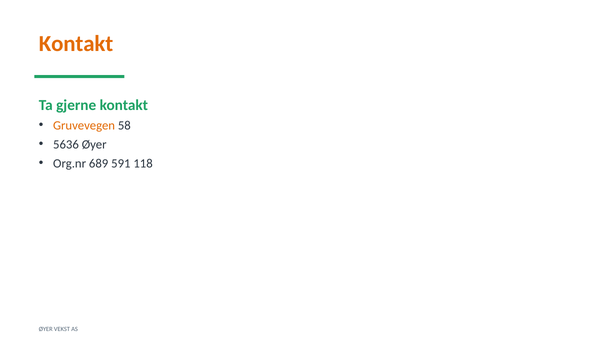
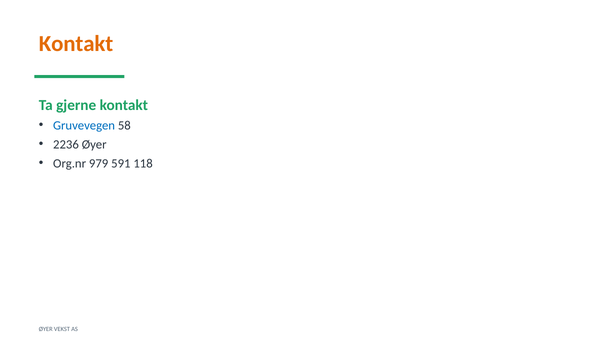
Gruvevegen colour: orange -> blue (84, 125)
5636: 5636 -> 2236 (66, 145)
689: 689 -> 979 (99, 164)
